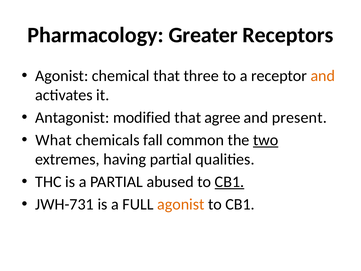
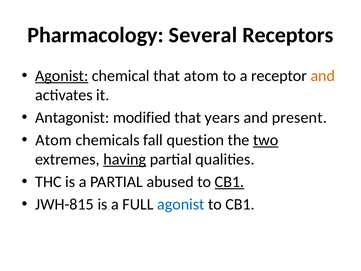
Greater: Greater -> Several (203, 35)
Agonist underline: none -> present (62, 76)
that three: three -> atom (201, 76)
agree: agree -> years (222, 117)
What: What -> Atom (54, 140)
common: common -> question (195, 140)
having underline: none -> present (125, 159)
JWH-731: JWH-731 -> JWH-815 (65, 204)
agonist colour: orange -> blue (181, 204)
